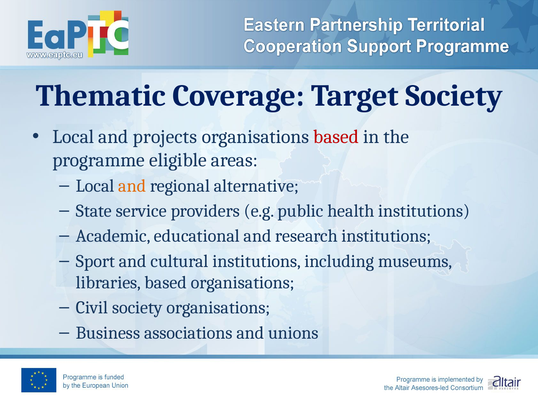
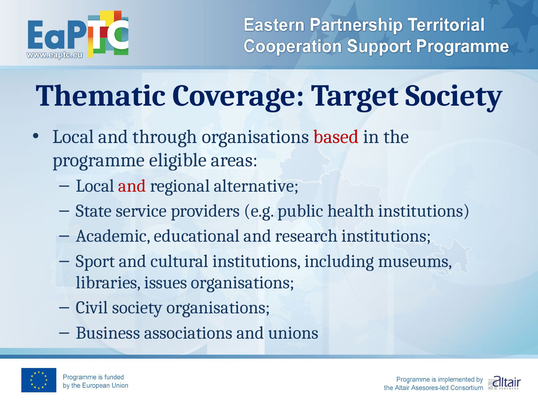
projects: projects -> through (165, 137)
and colour: orange -> red (132, 186)
libraries based: based -> issues (166, 283)
